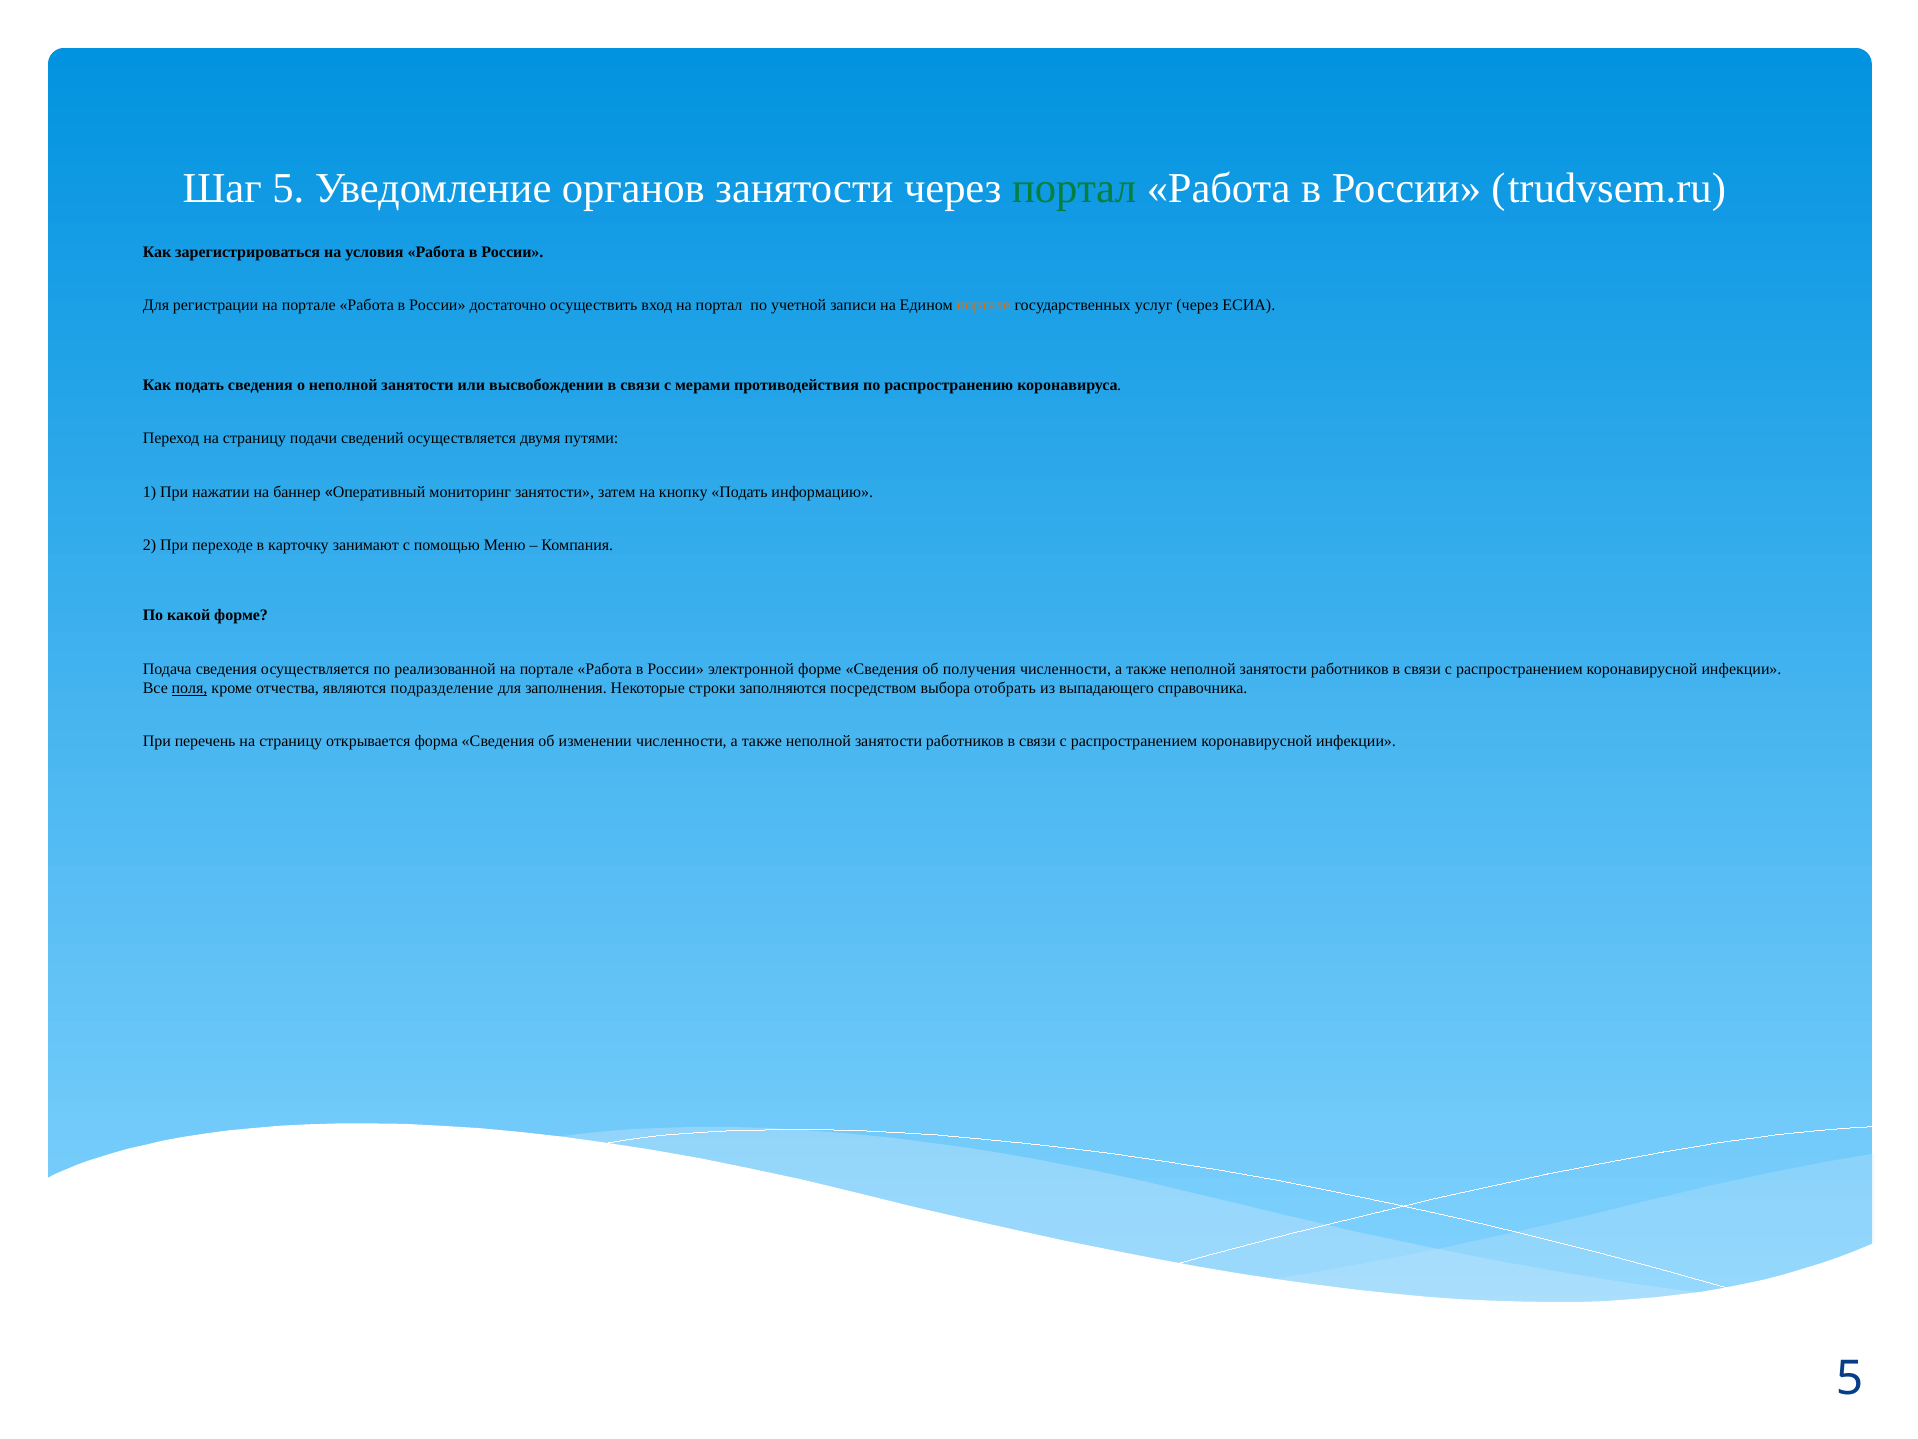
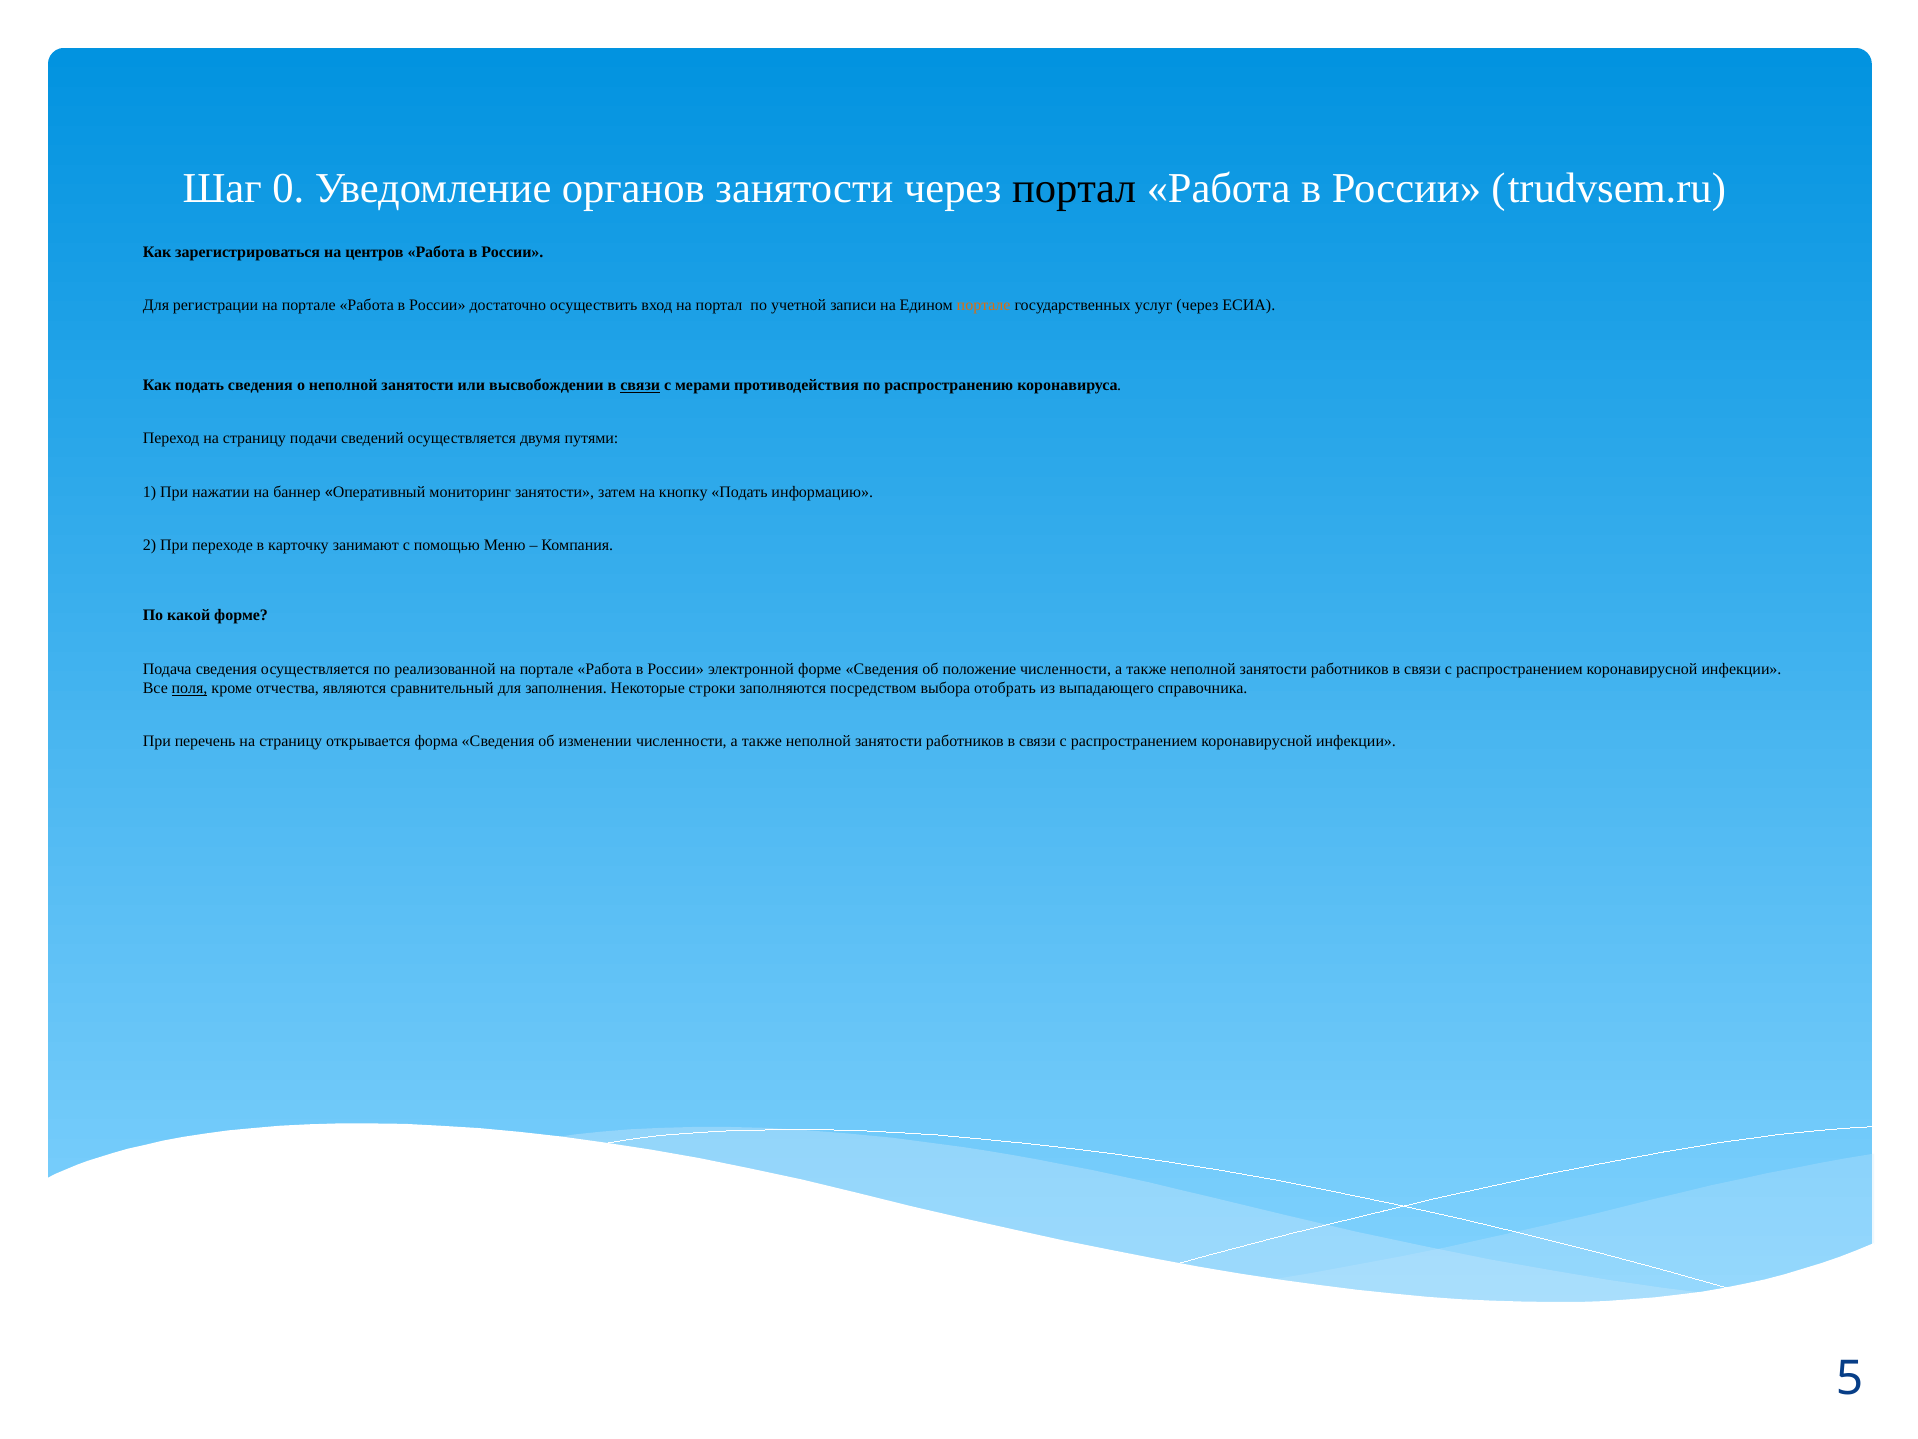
Шаг 5: 5 -> 0 (288, 189)
портал colour: green -> black (1074, 189)
условия: условия -> центров (374, 252)
связи underline: none -> present (640, 385)
получения: получения -> положение (979, 669)
подразделение: подразделение -> сравнительный (442, 688)
